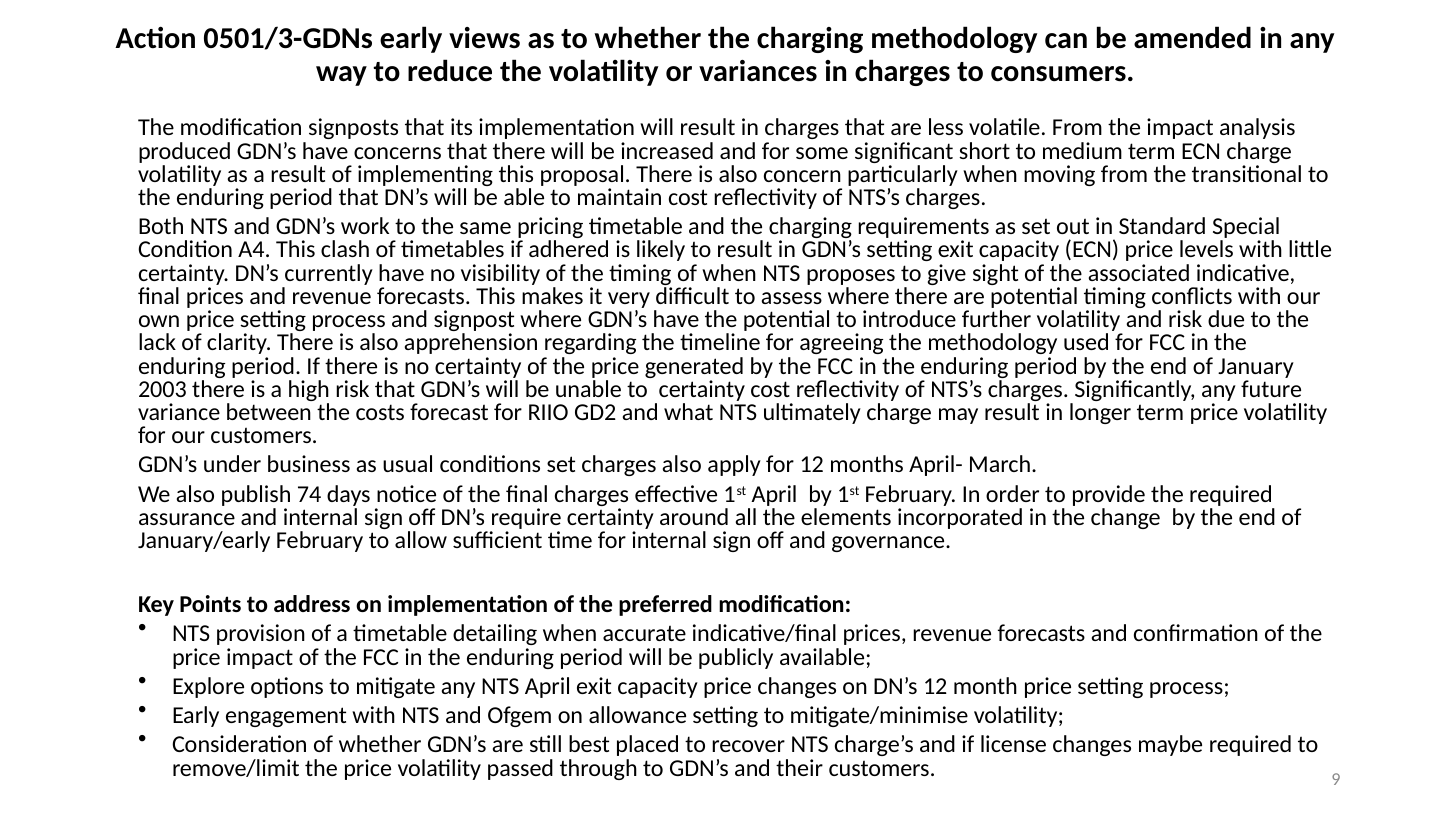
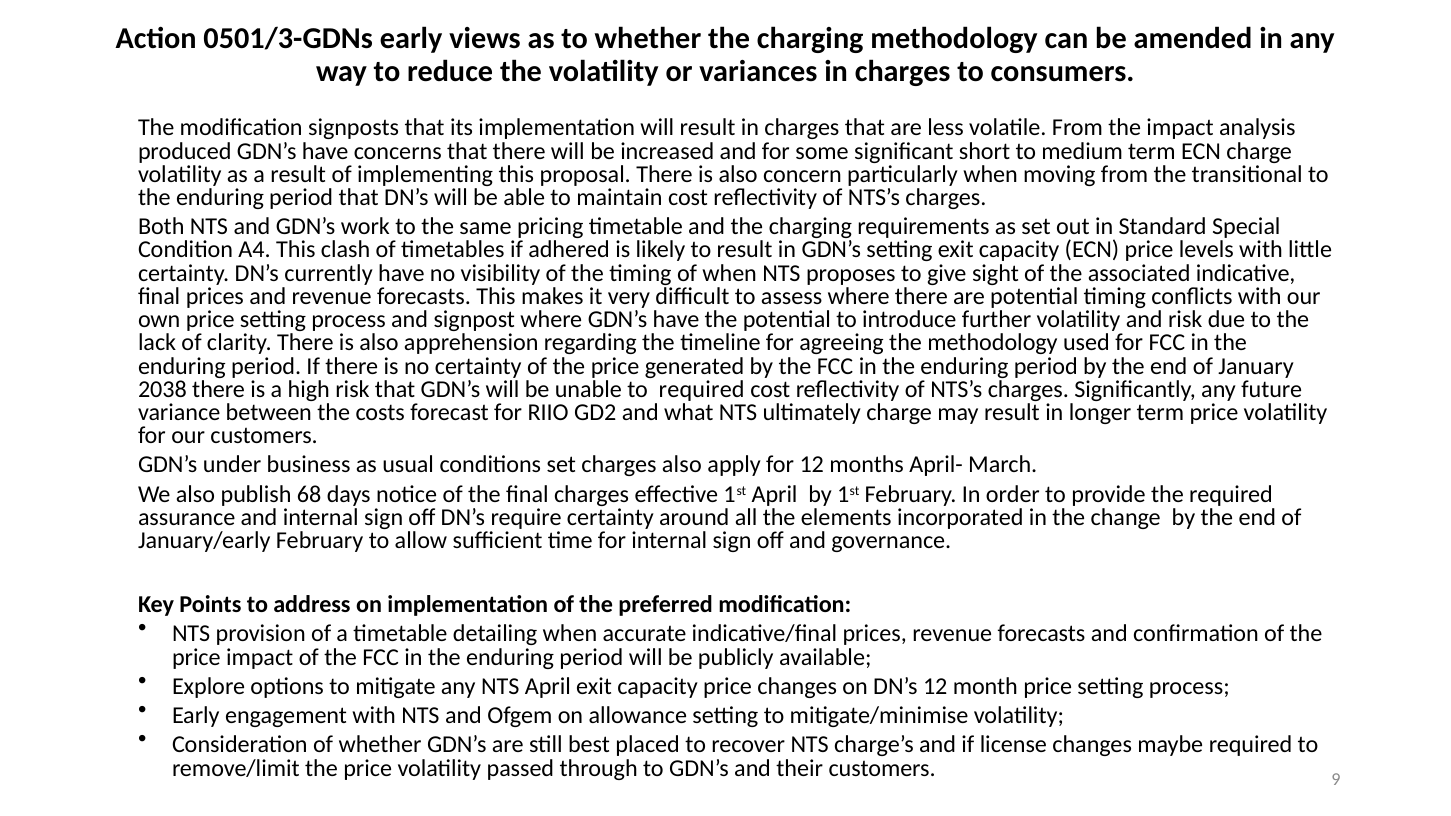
2003: 2003 -> 2038 (162, 389)
to certainty: certainty -> required (702, 389)
74: 74 -> 68 (309, 494)
